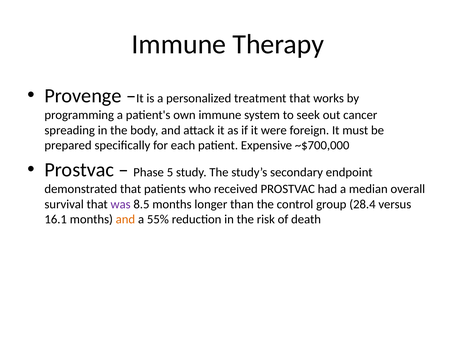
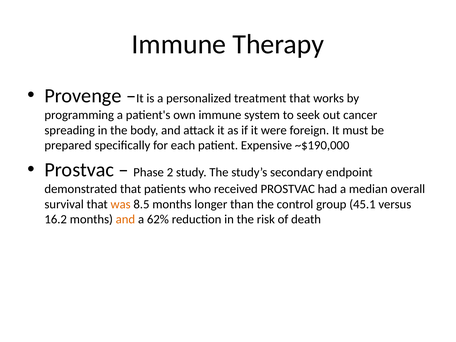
~$700,000: ~$700,000 -> ~$190,000 (322, 145)
5: 5 -> 2 (170, 172)
was colour: purple -> orange (121, 204)
28.4: 28.4 -> 45.1 (362, 204)
16.1: 16.1 -> 16.2 (56, 219)
55%: 55% -> 62% (158, 219)
